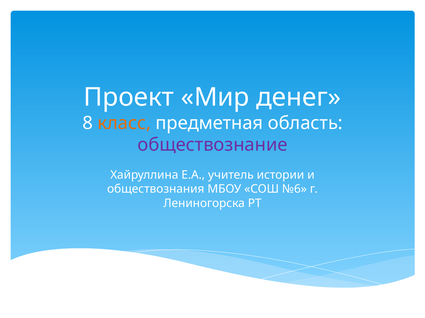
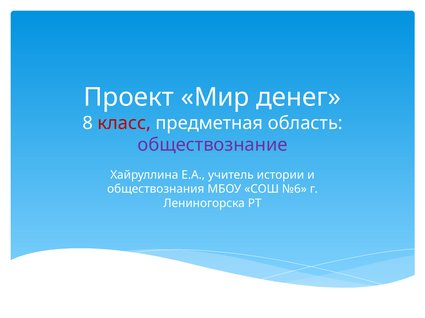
класс colour: orange -> red (124, 123)
